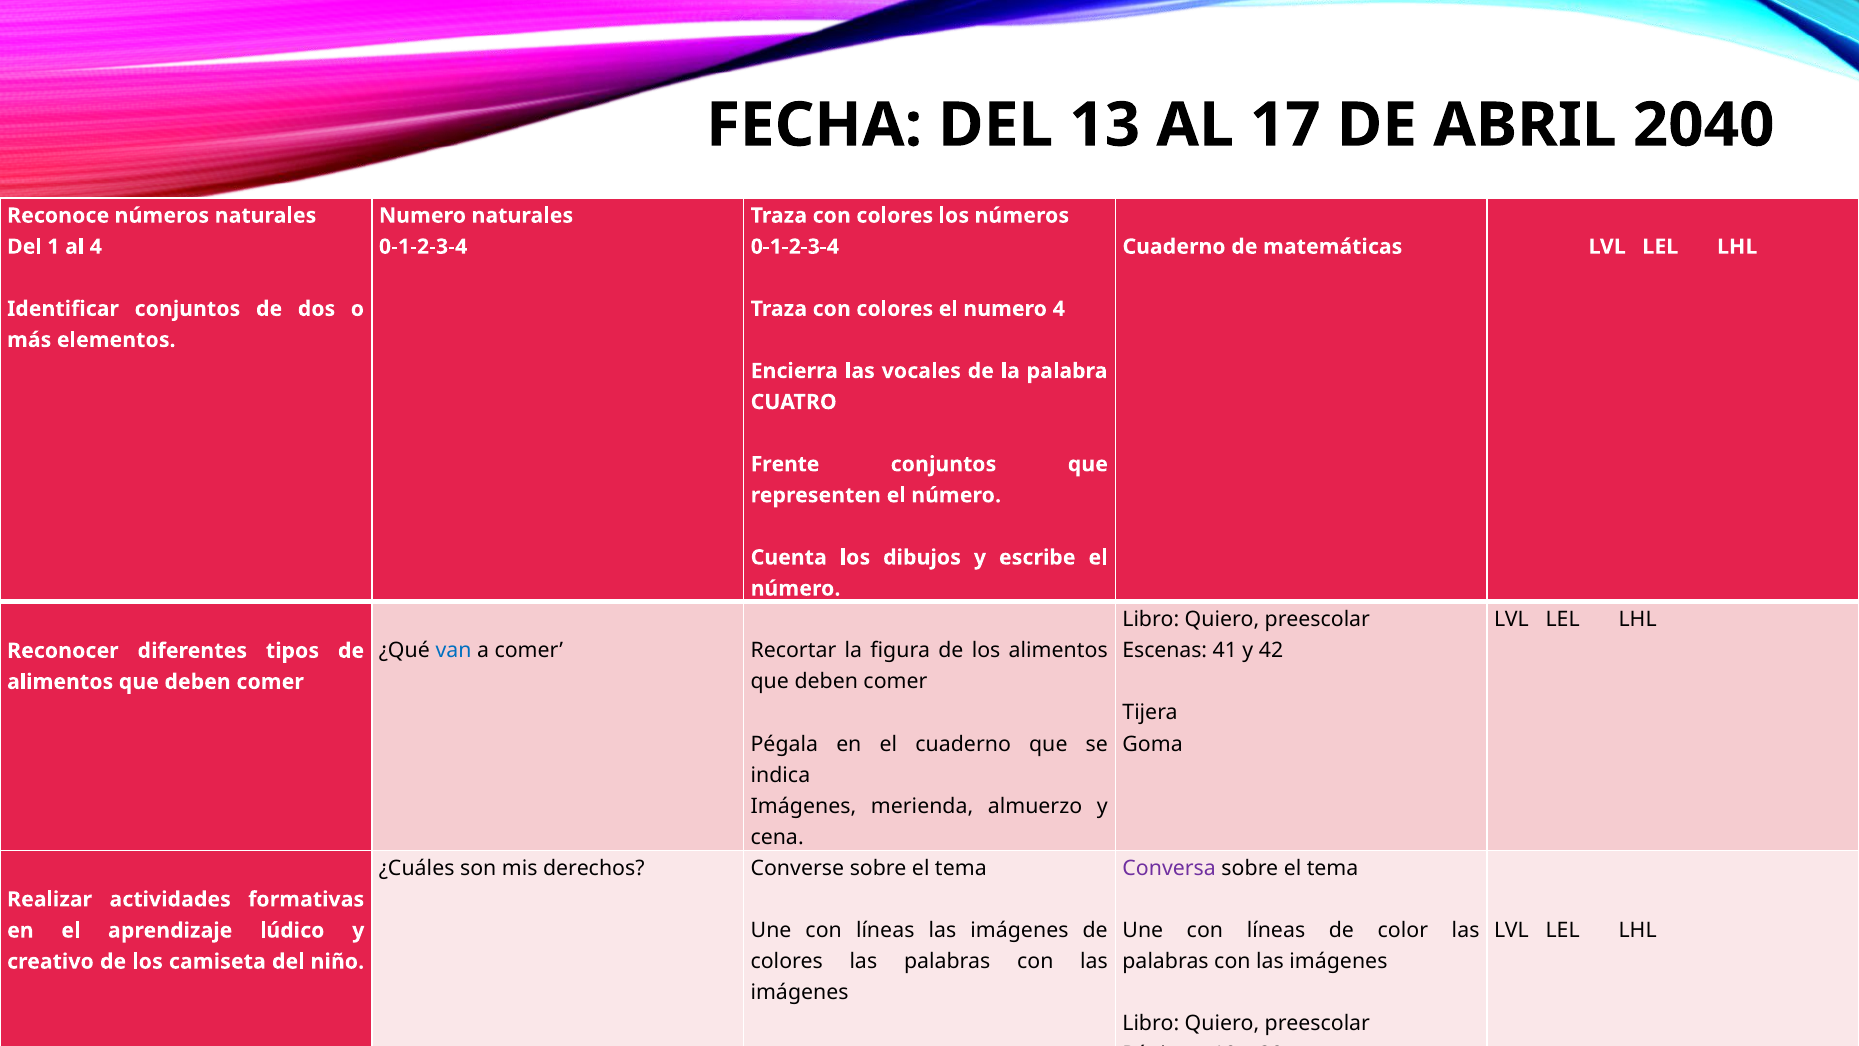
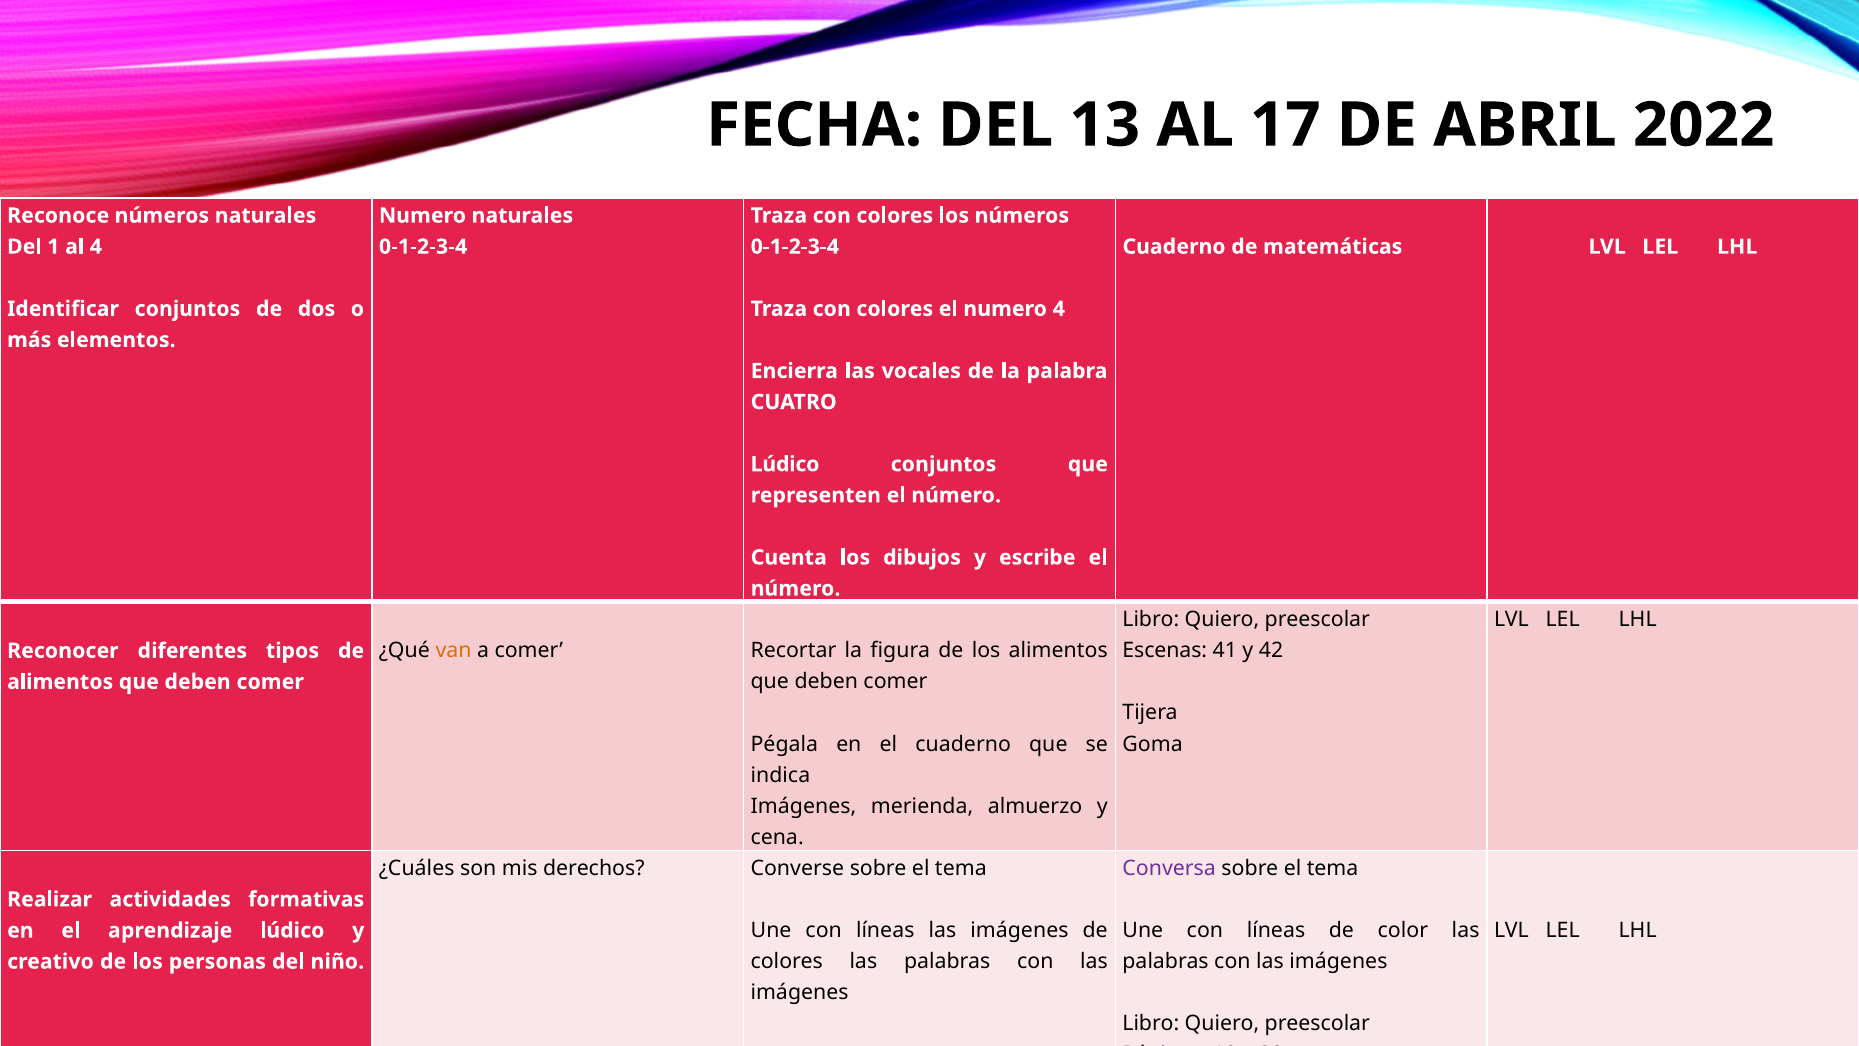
2040: 2040 -> 2022 (1704, 125)
Frente: Frente -> Lúdico (785, 464)
van colour: blue -> orange (453, 651)
camiseta: camiseta -> personas (217, 961)
